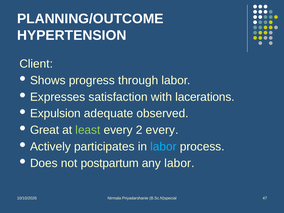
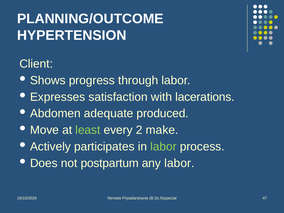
Expulsion: Expulsion -> Abdomen (55, 113)
observed: observed -> produced (163, 113)
Great: Great -> Move (45, 130)
2 every: every -> make (162, 130)
labor colour: light blue -> light green (163, 147)
